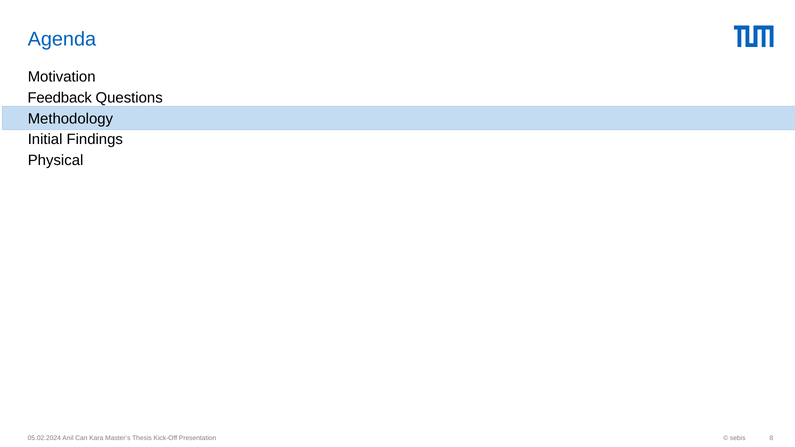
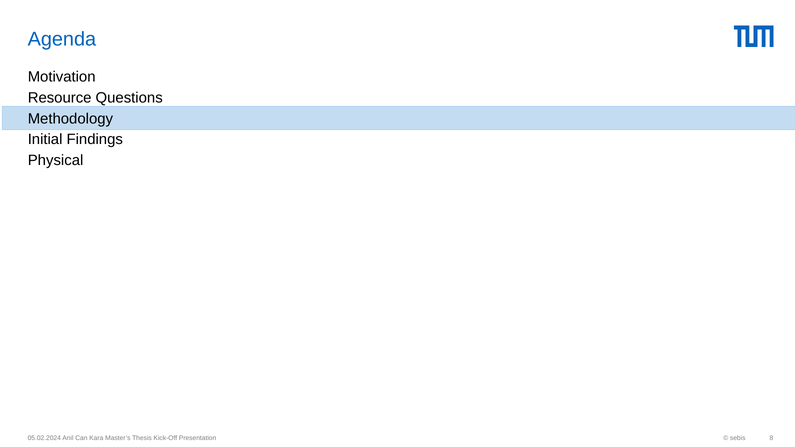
Feedback: Feedback -> Resource (60, 98)
